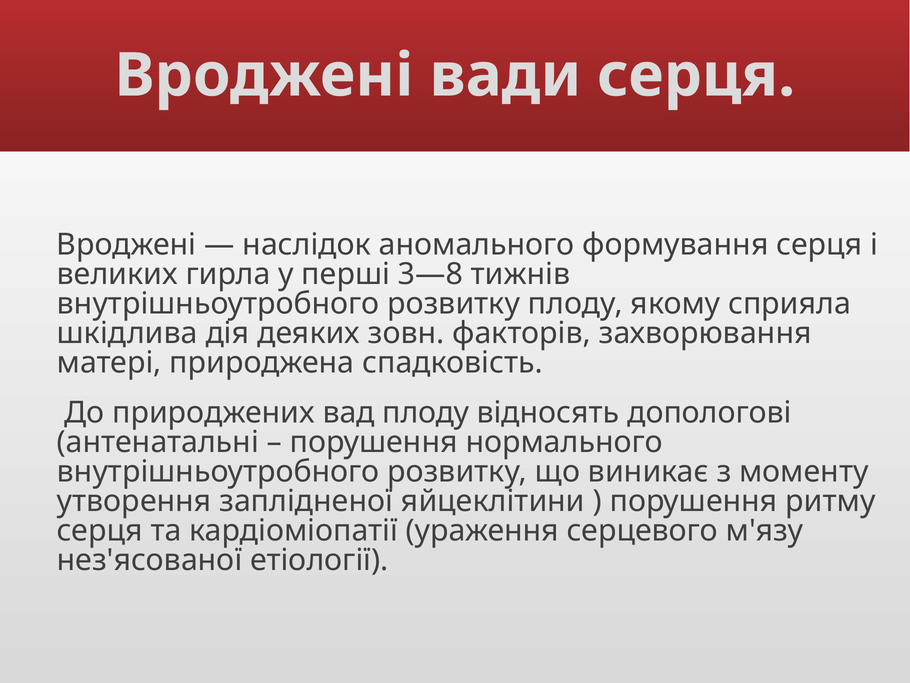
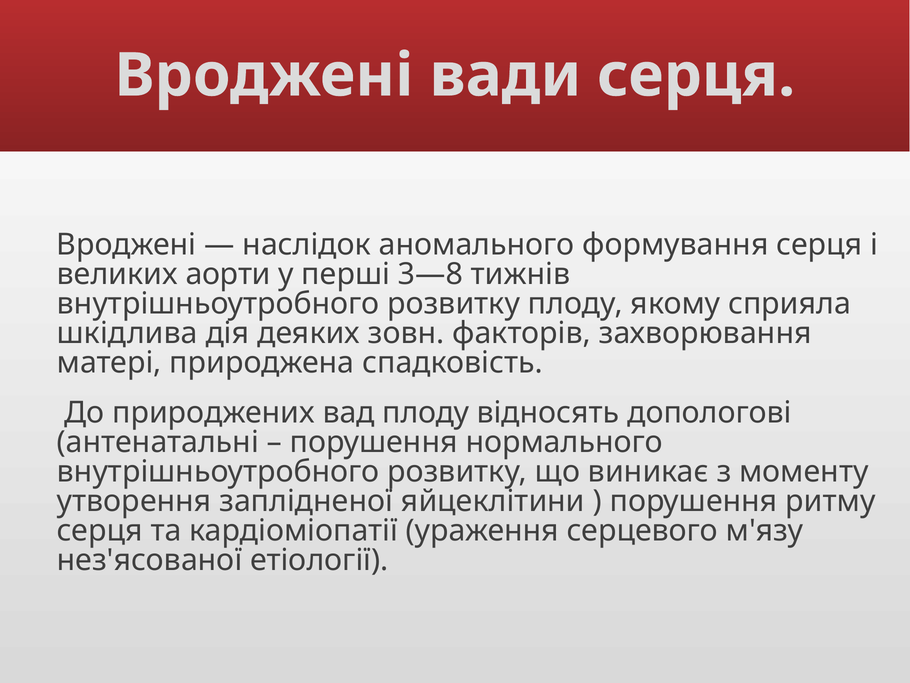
гирла: гирла -> аорти (228, 274)
